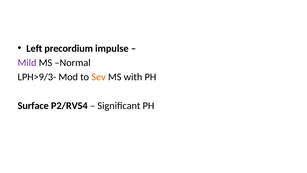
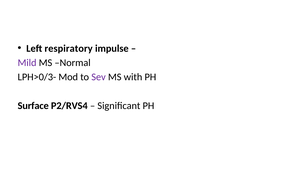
precordium: precordium -> respiratory (69, 48)
LPH>9/3-: LPH>9/3- -> LPH>0/3- (37, 77)
Sev colour: orange -> purple (99, 77)
